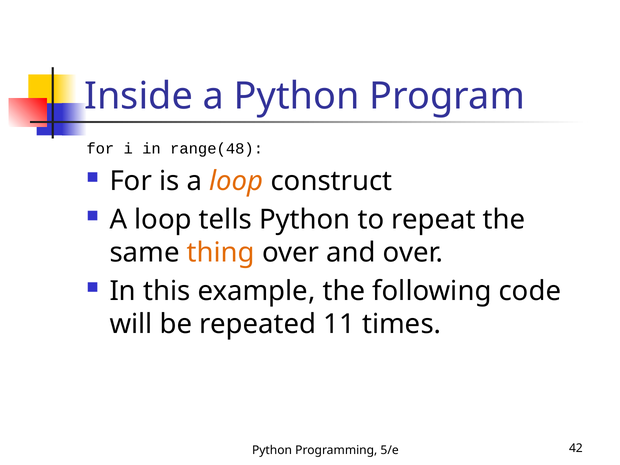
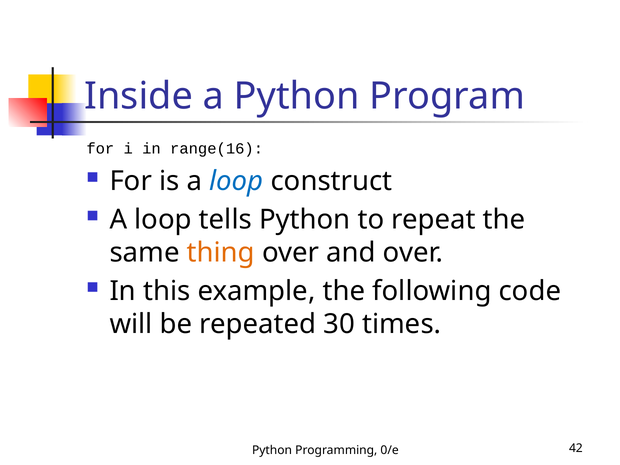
range(48: range(48 -> range(16 (217, 148)
loop colour: orange -> blue (236, 181)
11: 11 -> 30 (339, 324)
5/e: 5/e -> 0/e (390, 450)
